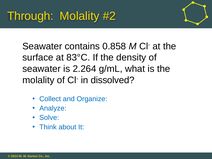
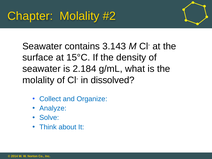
Through: Through -> Chapter (30, 16)
0.858: 0.858 -> 3.143 (114, 46)
83°C: 83°C -> 15°C (78, 58)
2.264: 2.264 -> 2.184 (84, 69)
